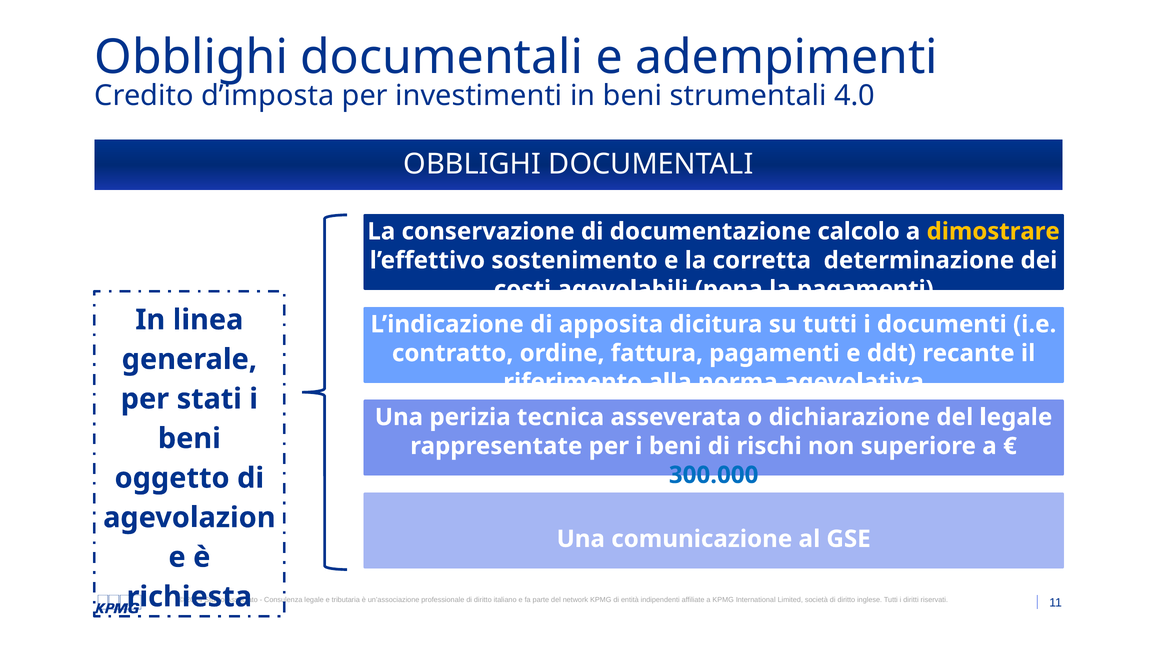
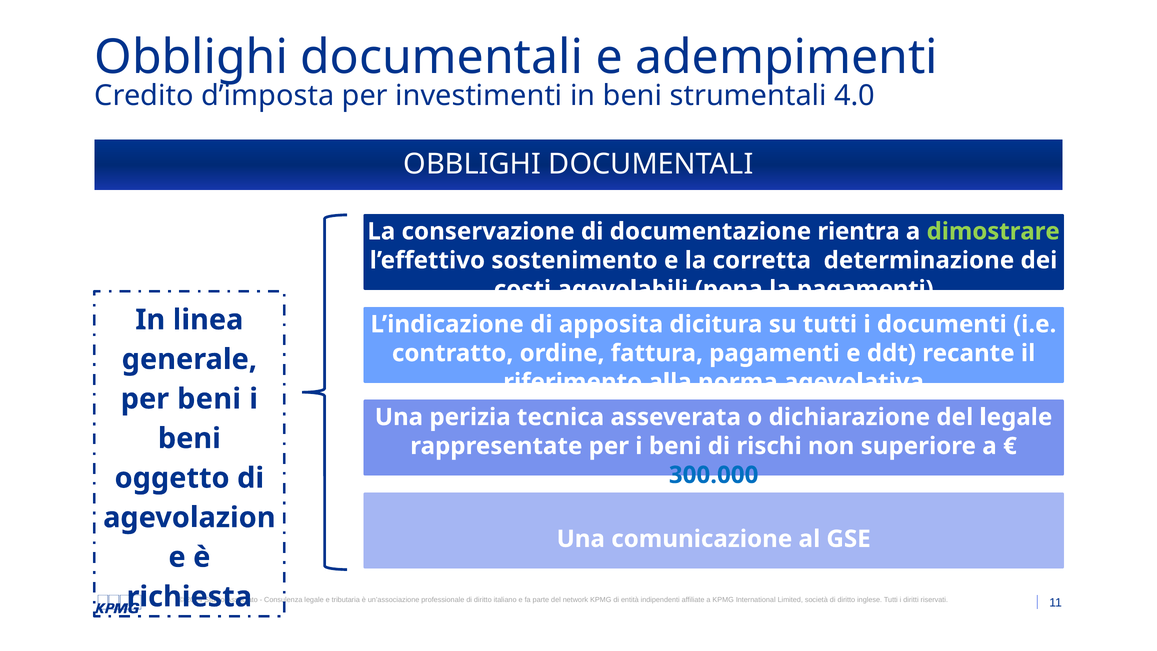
calcolo: calcolo -> rientra (859, 231)
dimostrare colour: yellow -> light green (993, 231)
per stati: stati -> beni (209, 399)
